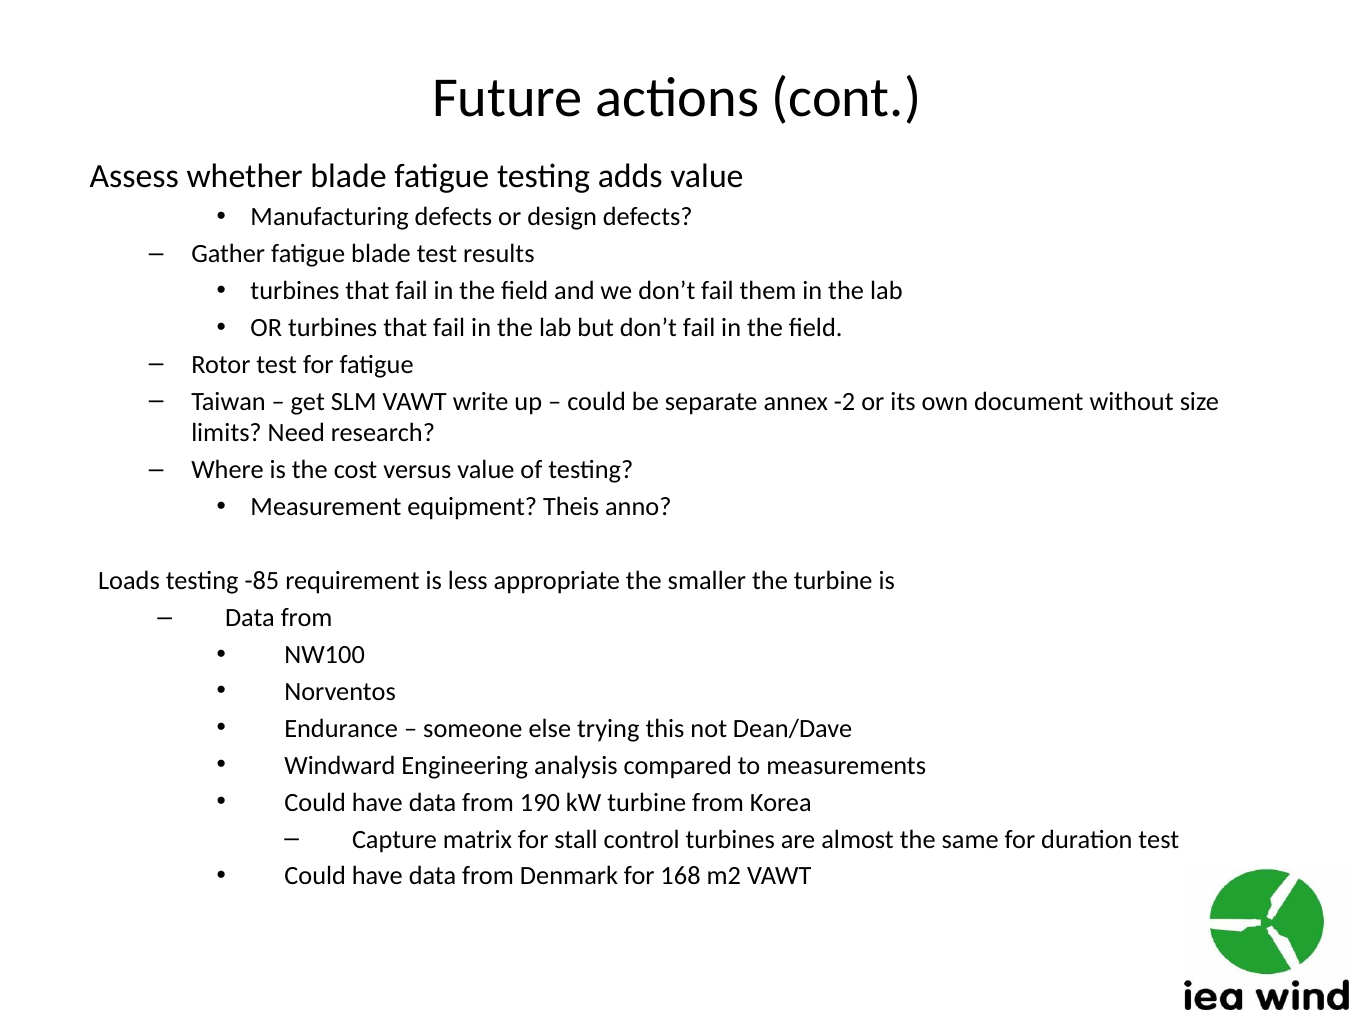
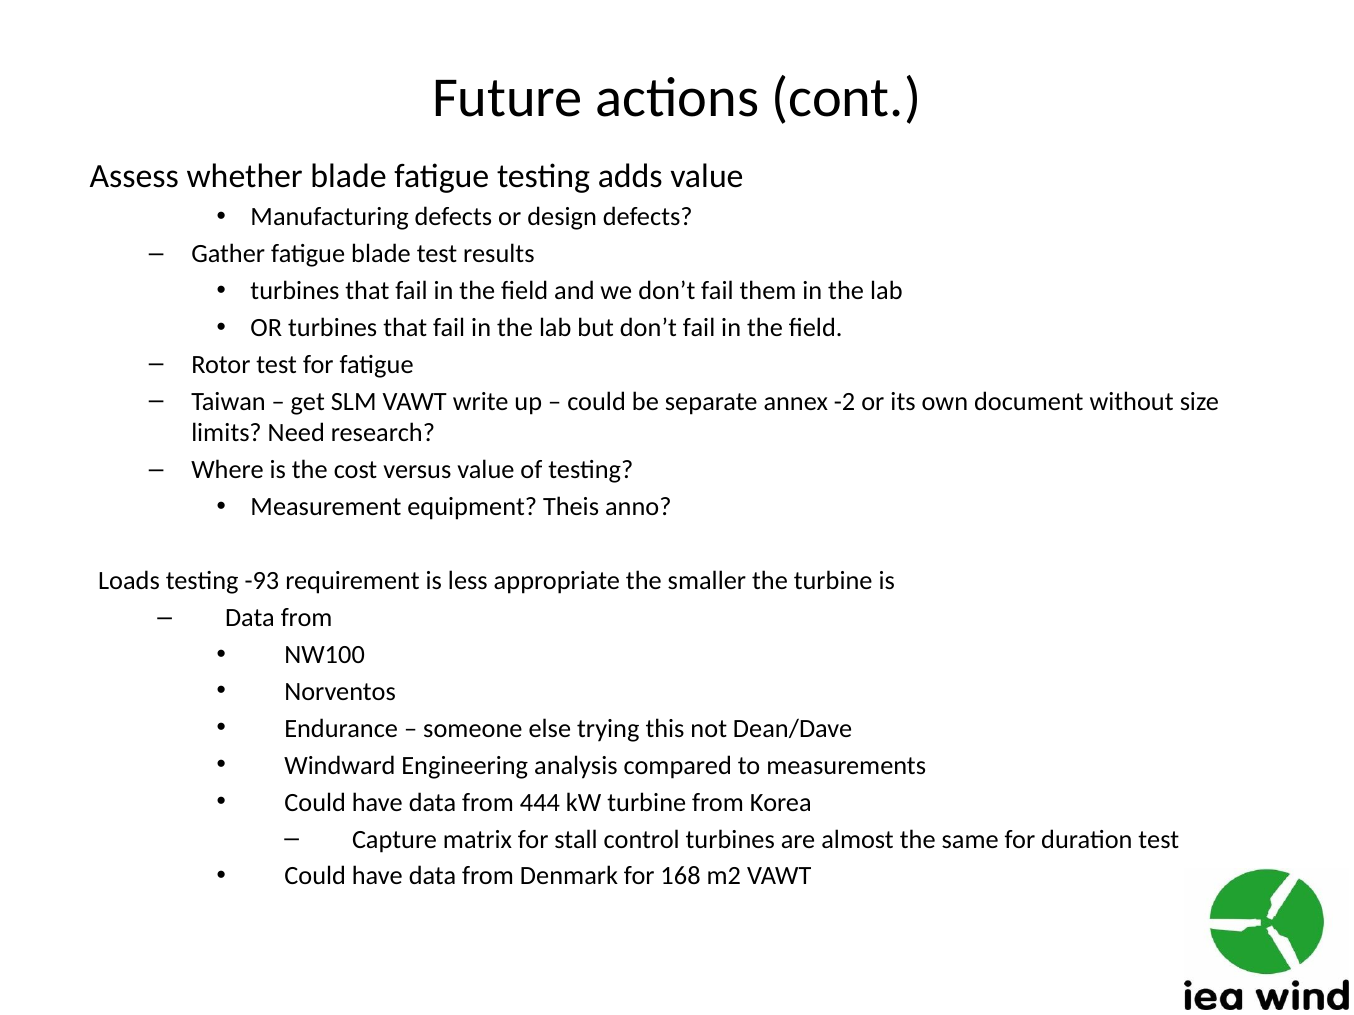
-85: -85 -> -93 (262, 581)
190: 190 -> 444 (540, 803)
